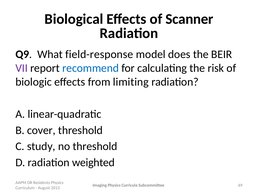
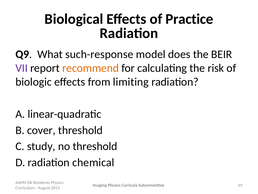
Scanner: Scanner -> Practice (189, 19)
field-response: field-response -> such-response (99, 54)
recommend colour: blue -> orange (91, 68)
weighted: weighted -> chemical (93, 162)
